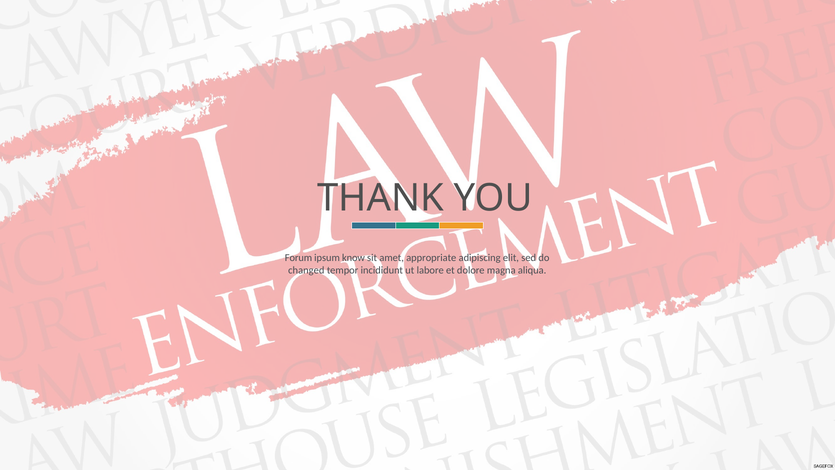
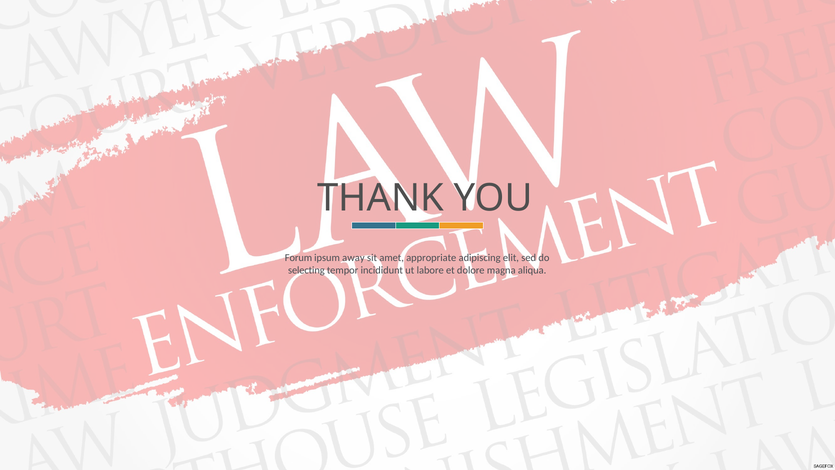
know: know -> away (353, 258)
changed: changed -> selecting (306, 270)
